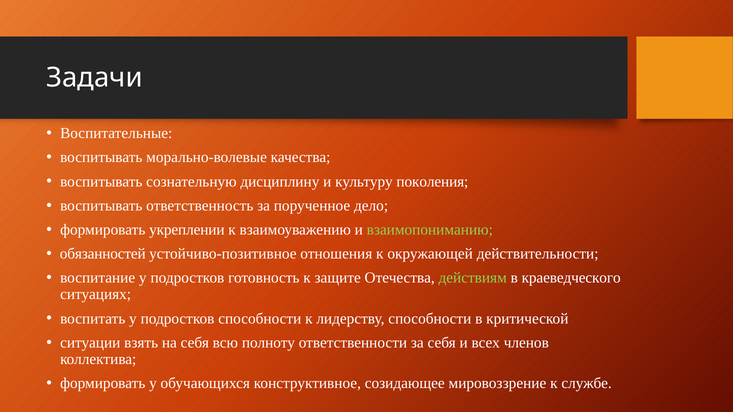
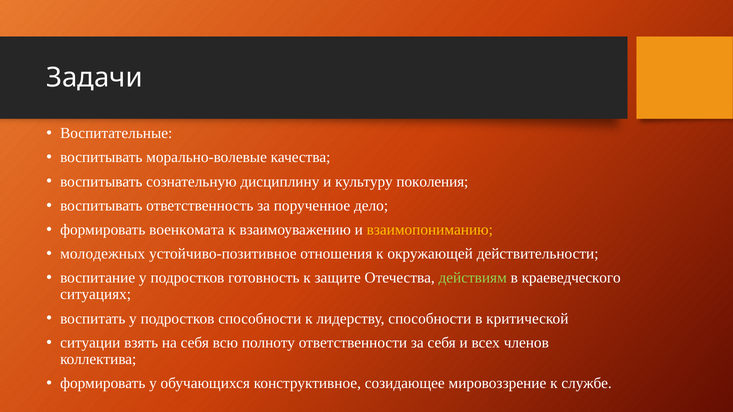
укреплении: укреплении -> военкомата (187, 230)
взаимопониманию colour: light green -> yellow (430, 230)
обязанностей: обязанностей -> молодежных (103, 254)
